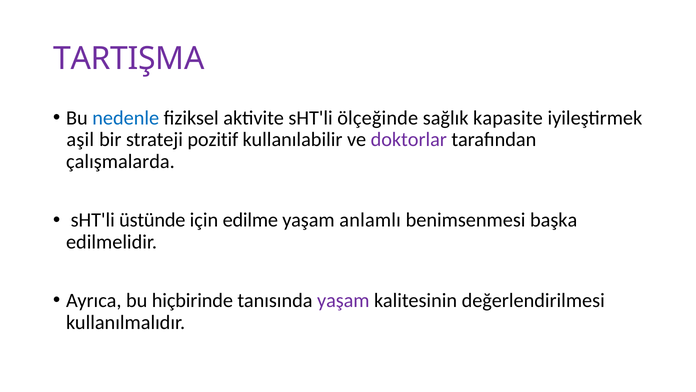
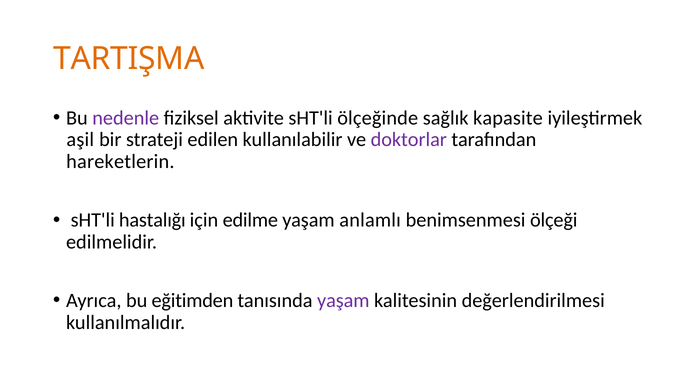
TARTIŞMA colour: purple -> orange (129, 58)
nedenle colour: blue -> purple (126, 118)
pozitif: pozitif -> edilen (213, 140)
çalışmalarda: çalışmalarda -> hareketlerin (120, 162)
üstünde: üstünde -> hastalığı (152, 220)
başka: başka -> ölçeği (554, 220)
hiçbirinde: hiçbirinde -> eğitimden (192, 300)
